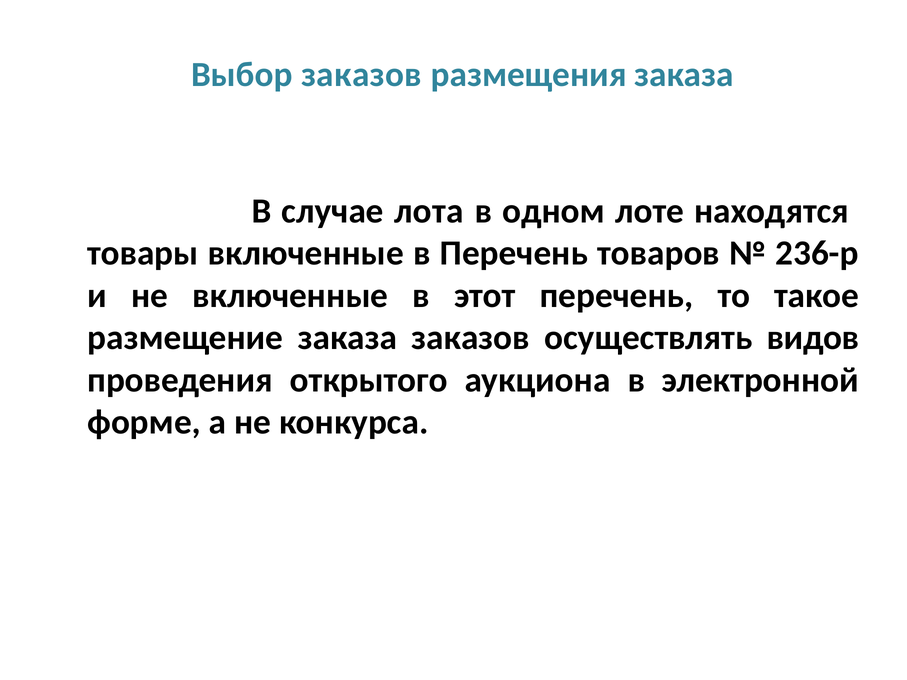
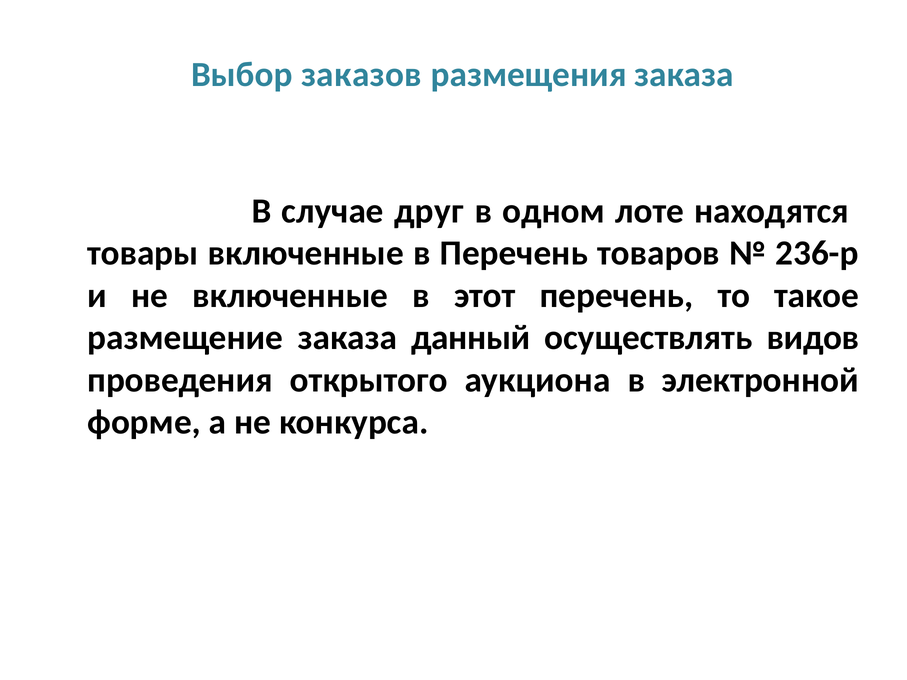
лота: лота -> друг (429, 211)
заказа заказов: заказов -> данный (471, 338)
